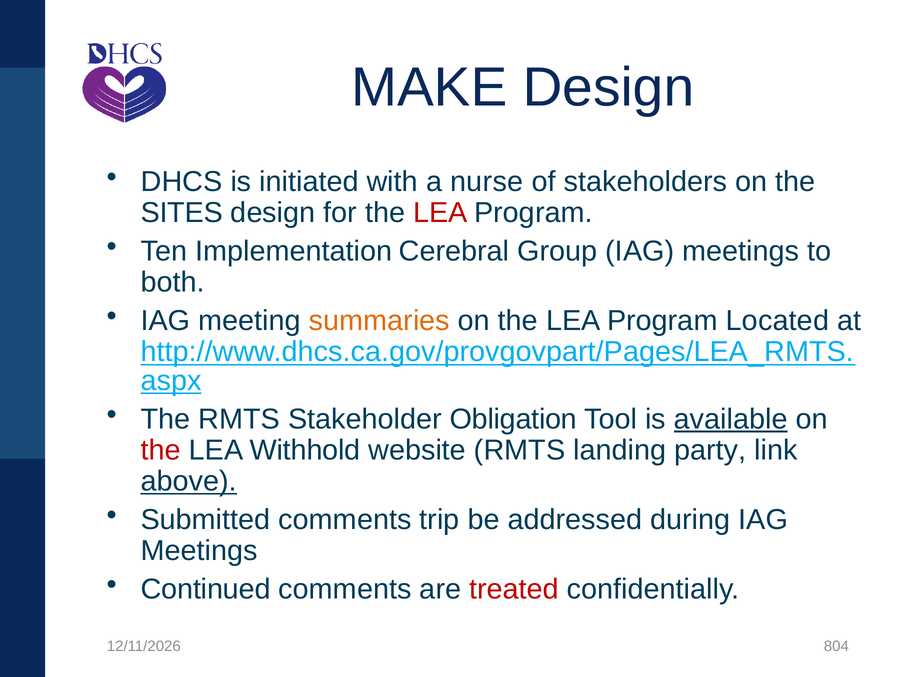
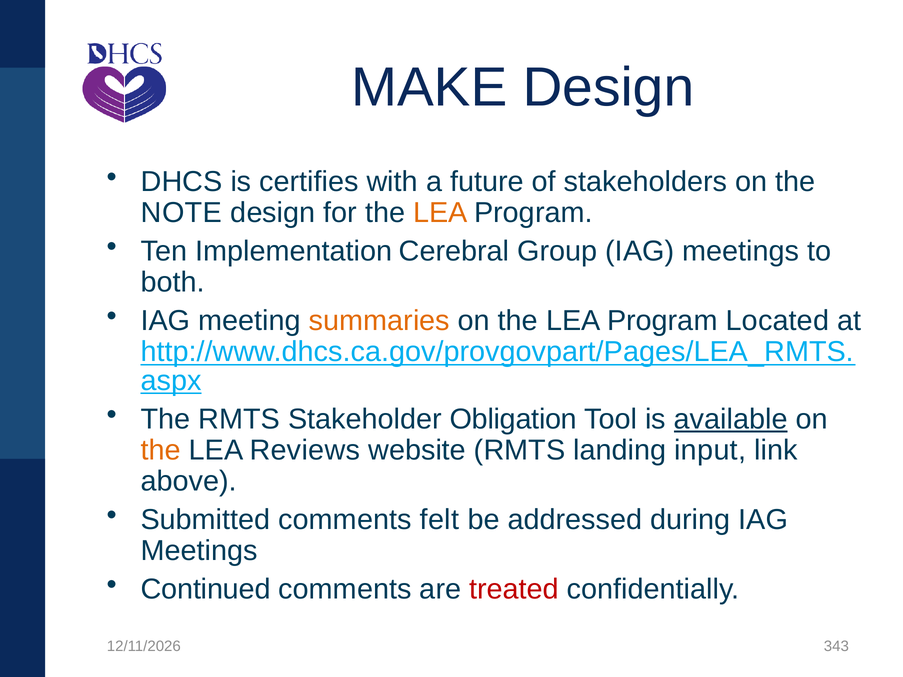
initiated: initiated -> certifies (309, 182)
nurse: nurse -> future (487, 182)
SITES: SITES -> NOTE (181, 213)
LEA colour: red -> orange (440, 213)
the colour: red -> orange (161, 450)
Withhold: Withhold -> Reviews (305, 450)
party: party -> input (710, 450)
above underline: present -> none (189, 481)
trip: trip -> felt (439, 520)
804: 804 -> 343 (836, 647)
